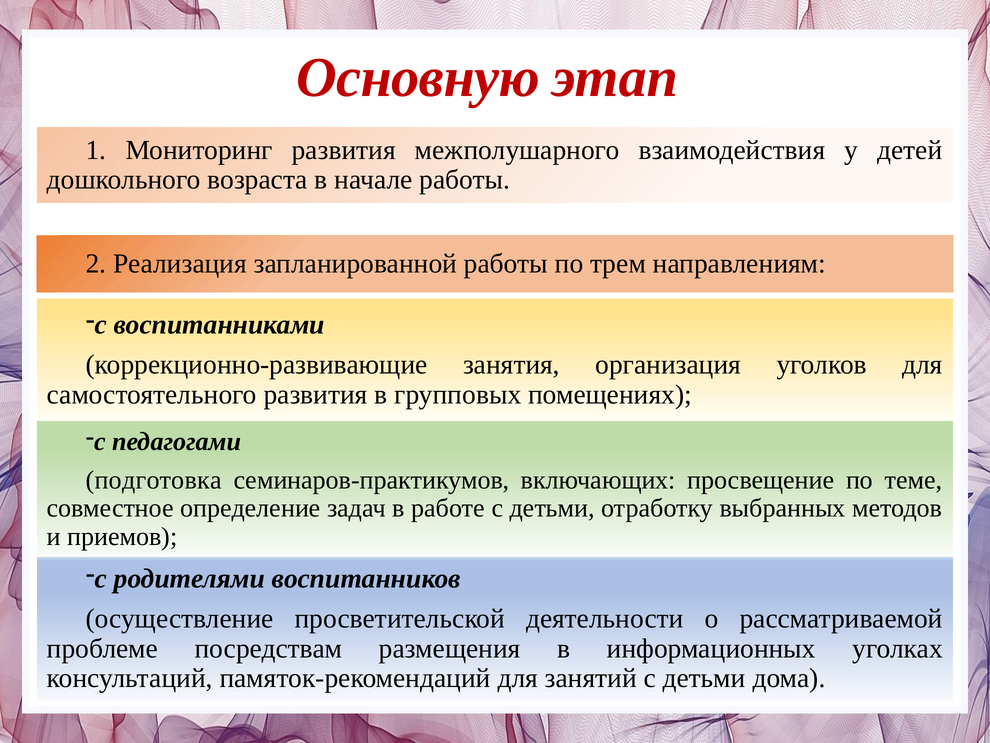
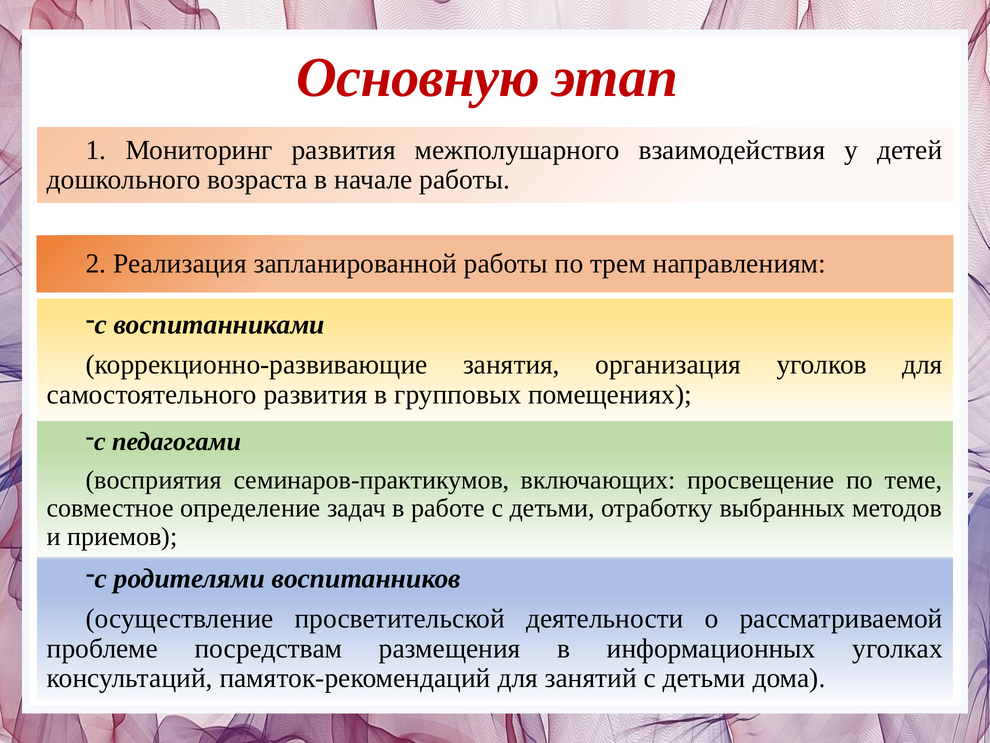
подготовка: подготовка -> восприятия (154, 480)
